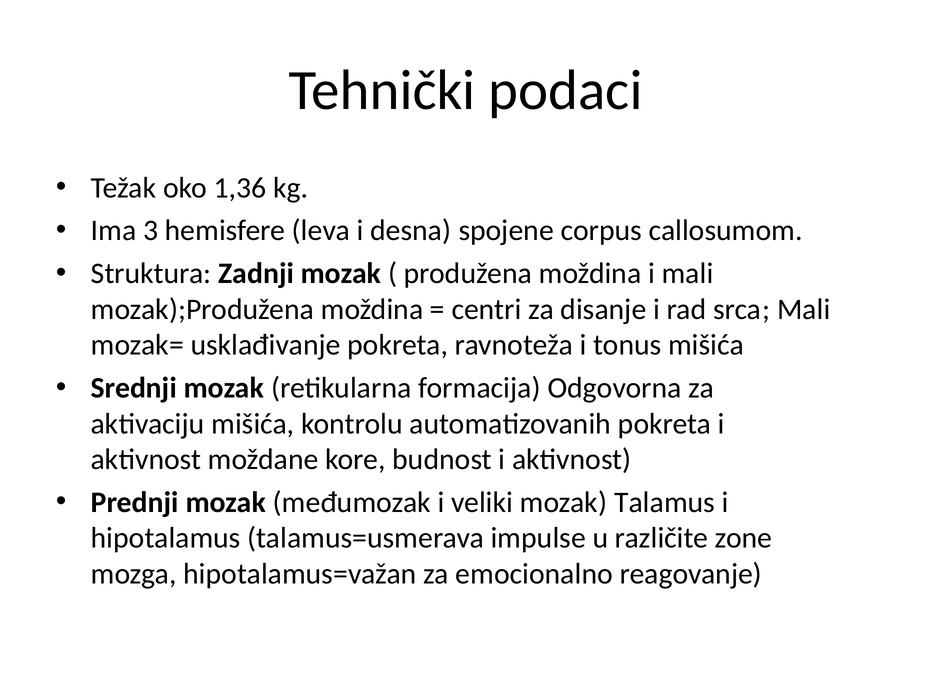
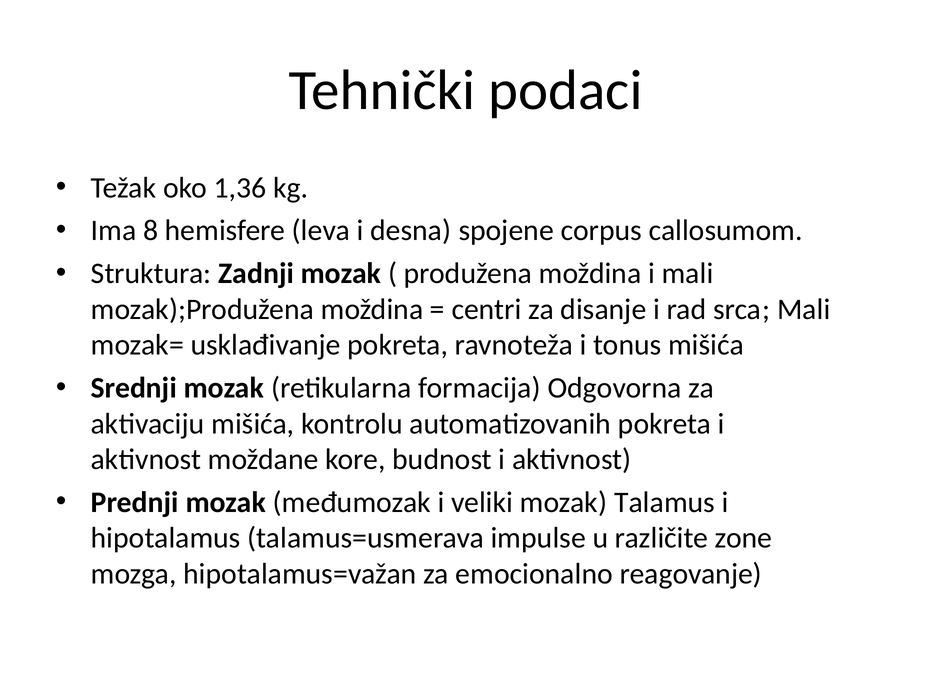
3: 3 -> 8 (151, 231)
